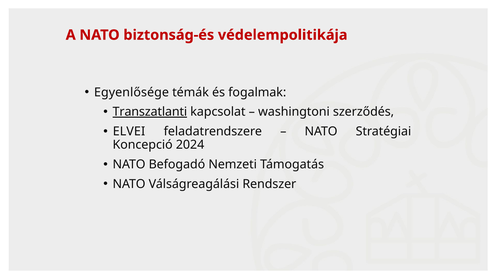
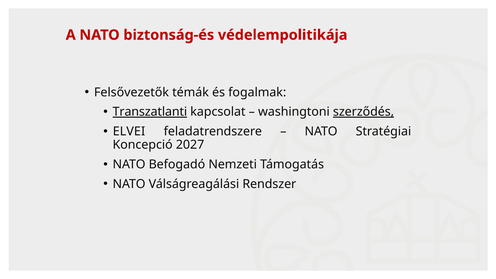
Egyenlősége: Egyenlősége -> Felsővezetők (132, 92)
szerződés underline: none -> present (364, 112)
2024: 2024 -> 2027 (190, 145)
